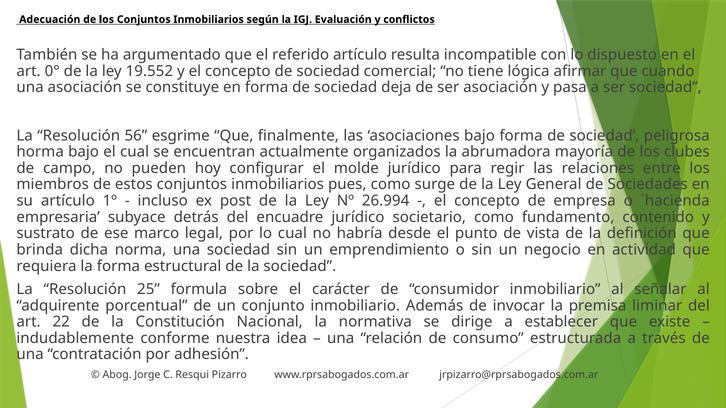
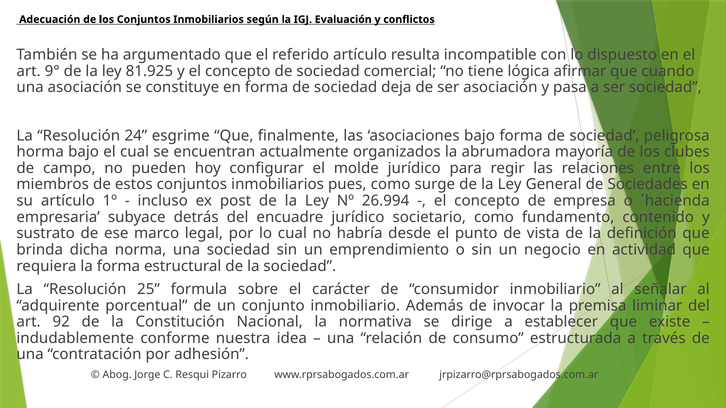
0°: 0° -> 9° (52, 71)
19.552: 19.552 -> 81.925 (149, 71)
56: 56 -> 24 (136, 136)
22: 22 -> 92 (61, 322)
